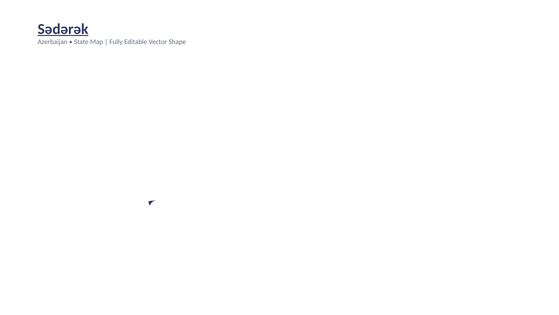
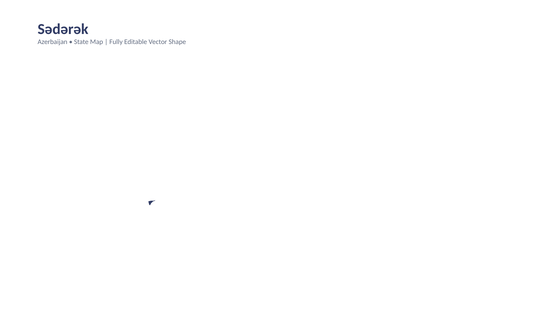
Sədərək underline: present -> none (63, 29)
